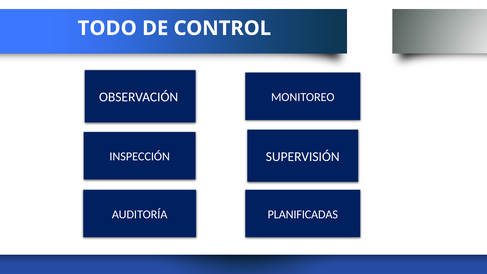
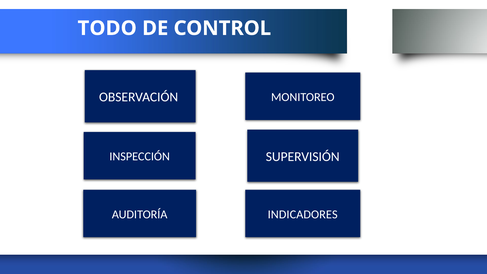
PLANIFICADAS: PLANIFICADAS -> INDICADORES (303, 214)
